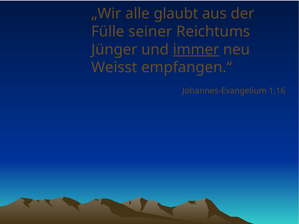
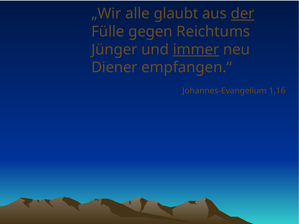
der underline: none -> present (243, 14)
seiner: seiner -> gegen (150, 32)
Weisst: Weisst -> Diener (114, 67)
